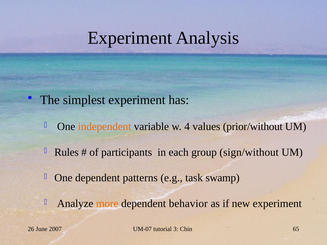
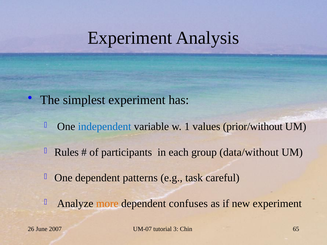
independent colour: orange -> blue (105, 127)
4: 4 -> 1 (187, 127)
sign/without: sign/without -> data/without (249, 152)
swamp: swamp -> careful (223, 178)
behavior: behavior -> confuses (188, 204)
